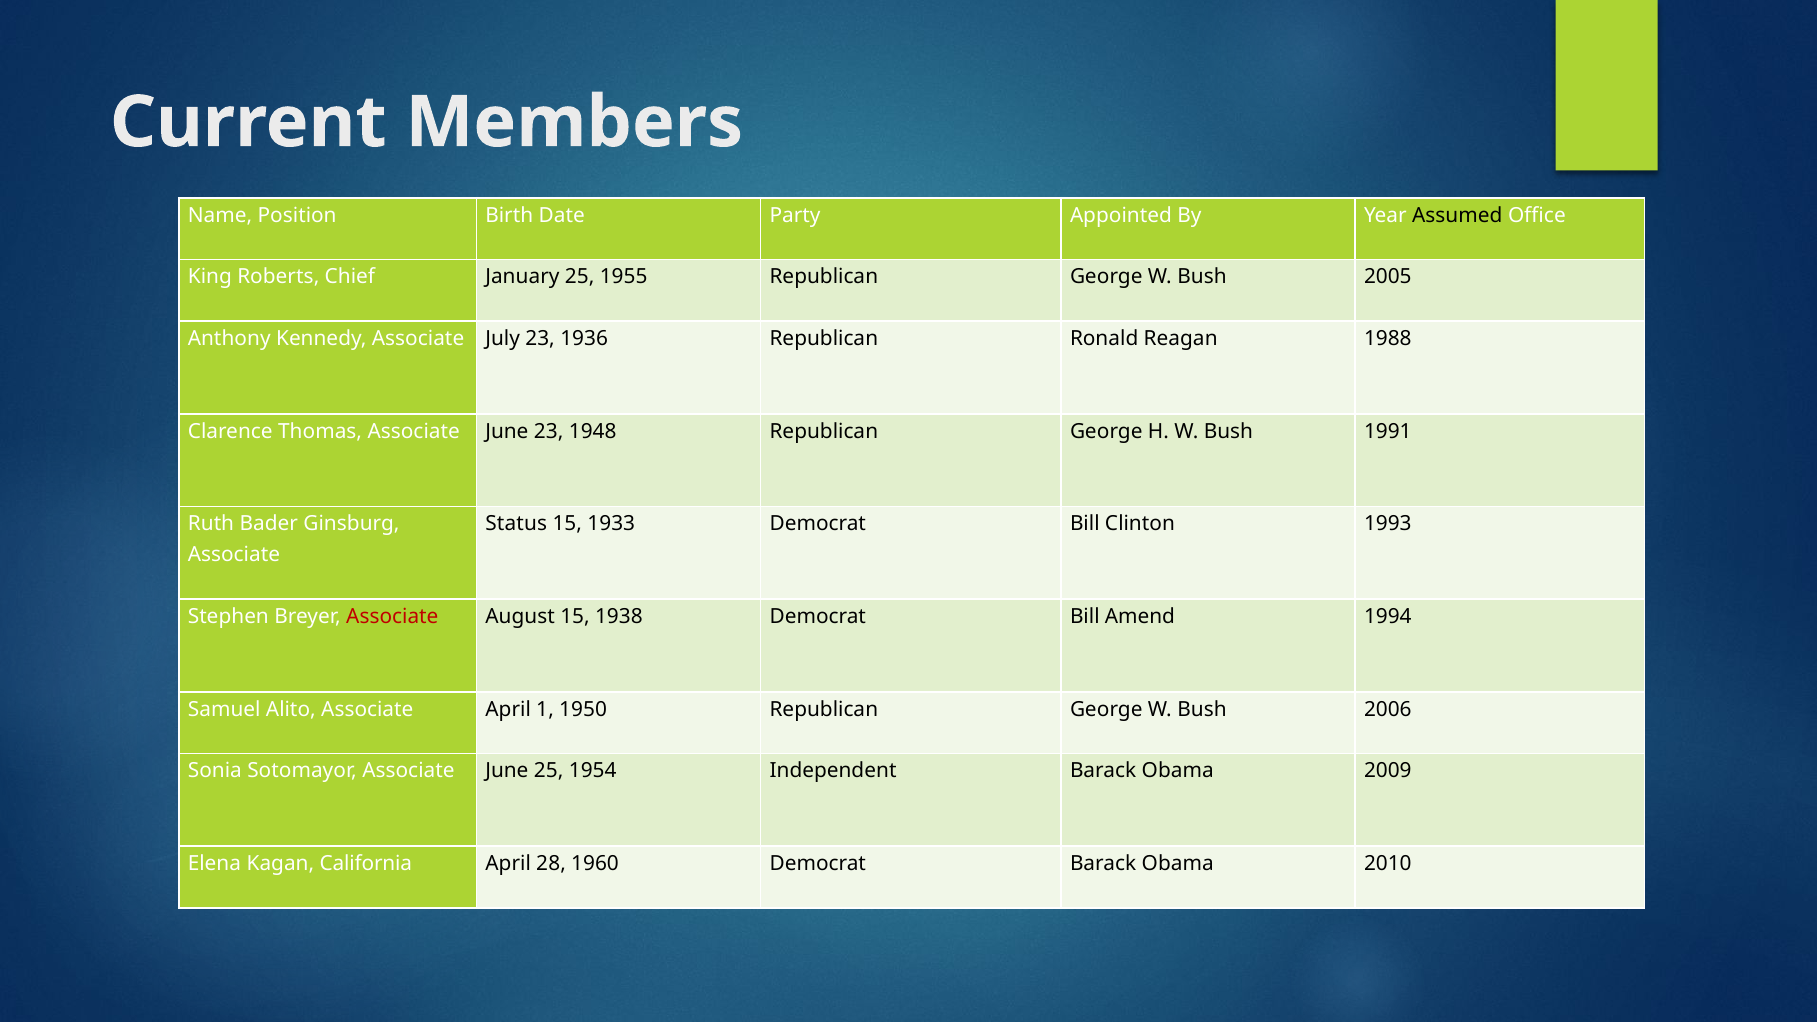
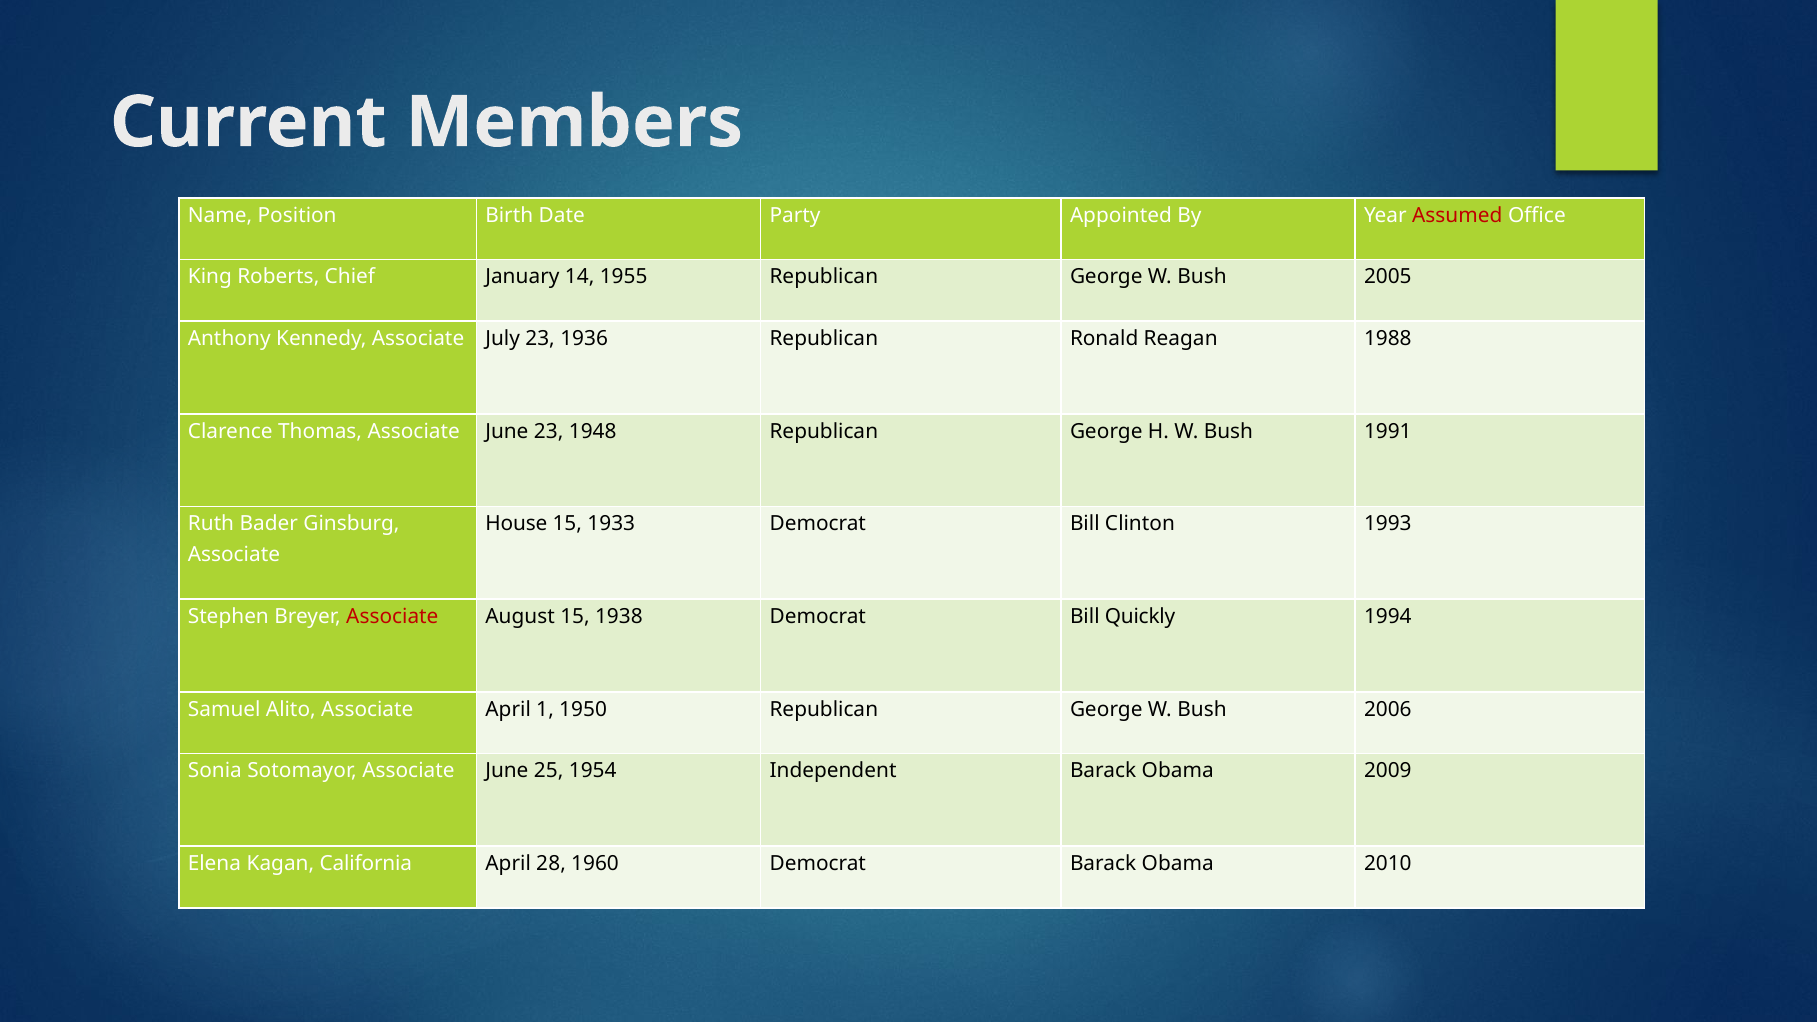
Assumed colour: black -> red (1457, 215)
January 25: 25 -> 14 (580, 277)
Status: Status -> House (516, 524)
Amend: Amend -> Quickly (1140, 617)
